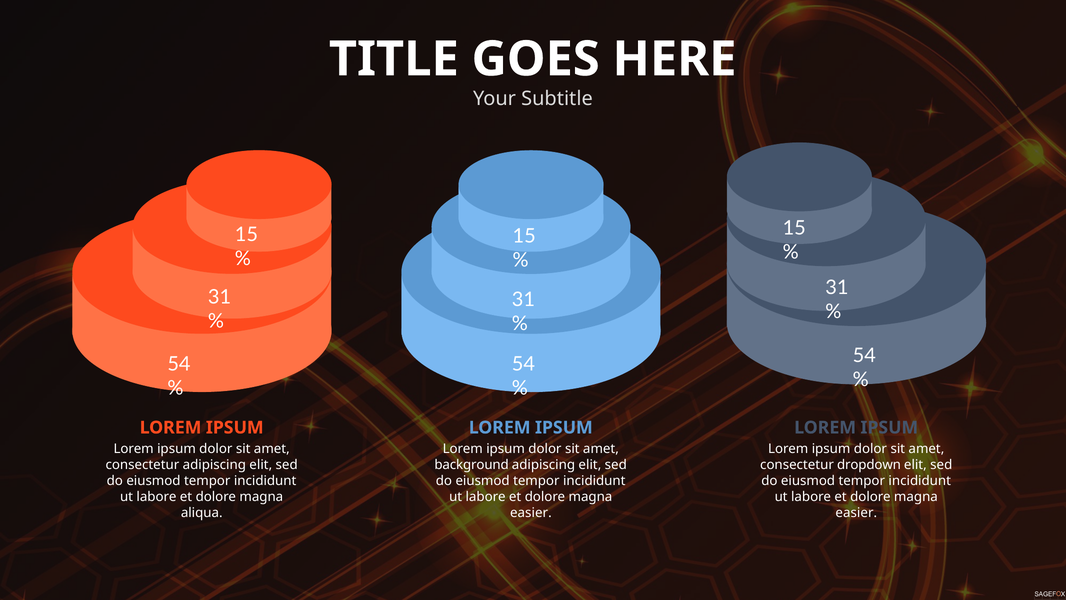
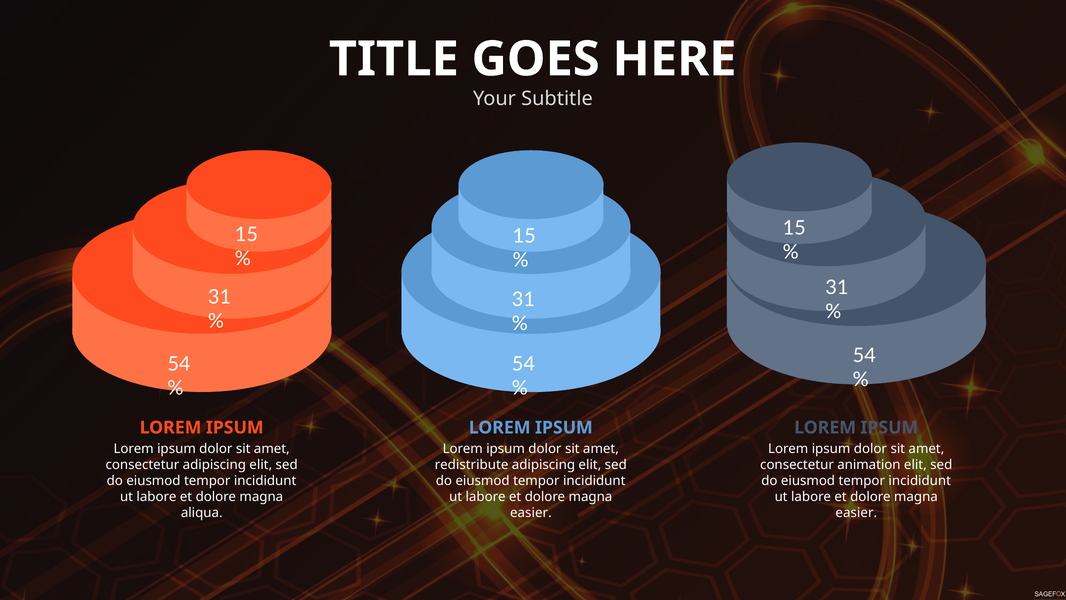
background: background -> redistribute (472, 464)
dropdown: dropdown -> animation (869, 464)
